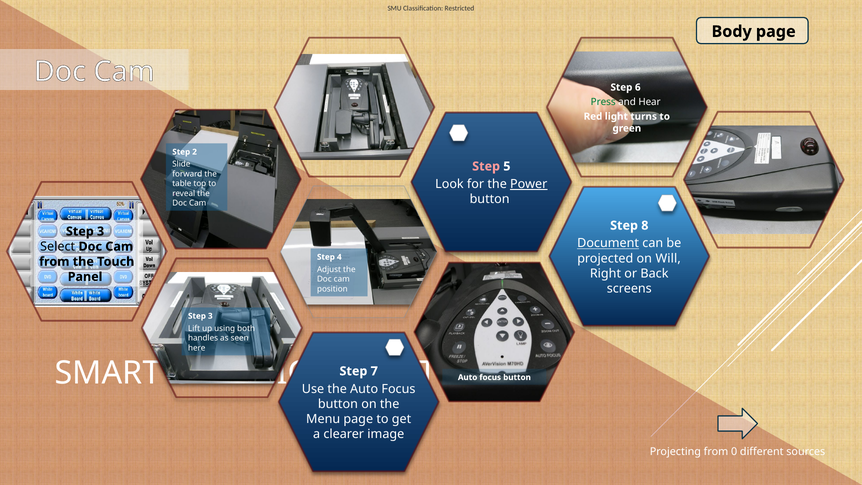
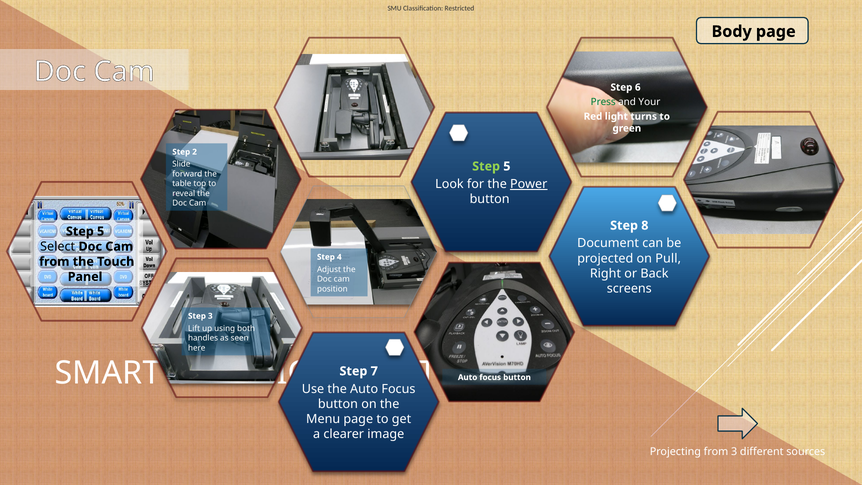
Hear: Hear -> Your (649, 102)
Step colour: pink -> light green (486, 166)
3: 3 -> 5 (101, 231)
Document underline: present -> none (608, 243)
Will: Will -> Pull (668, 258)
from 0: 0 -> 3 (734, 452)
